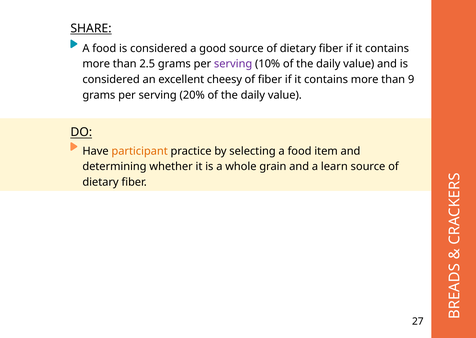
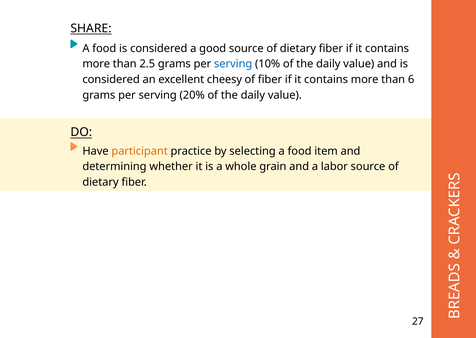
serving colour: purple -> blue (233, 64)
9: 9 -> 6 (411, 79)
learn: learn -> labor (334, 166)
